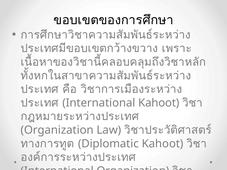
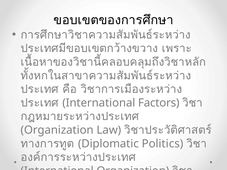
International Kahoot: Kahoot -> Factors (159, 103)
Diplomatic Kahoot: Kahoot -> Politics (163, 144)
